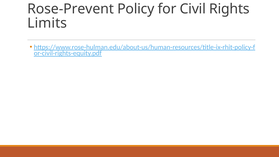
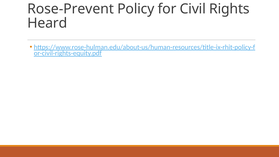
Limits: Limits -> Heard (47, 23)
